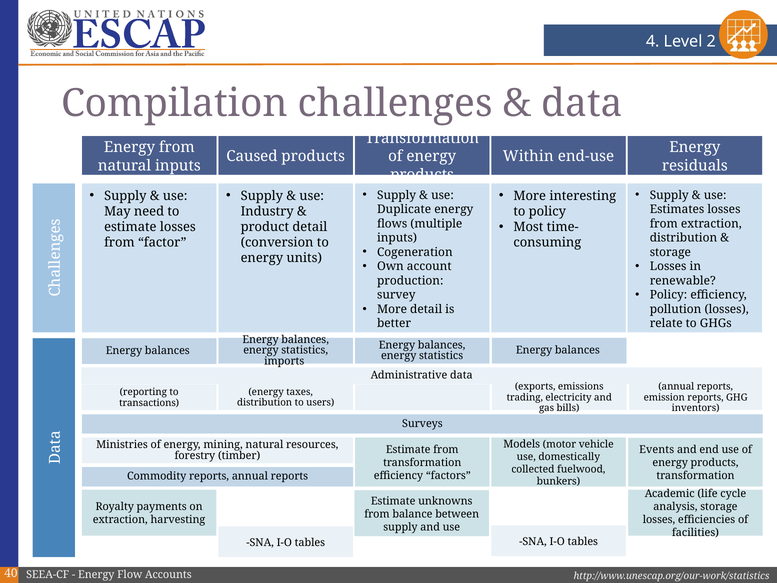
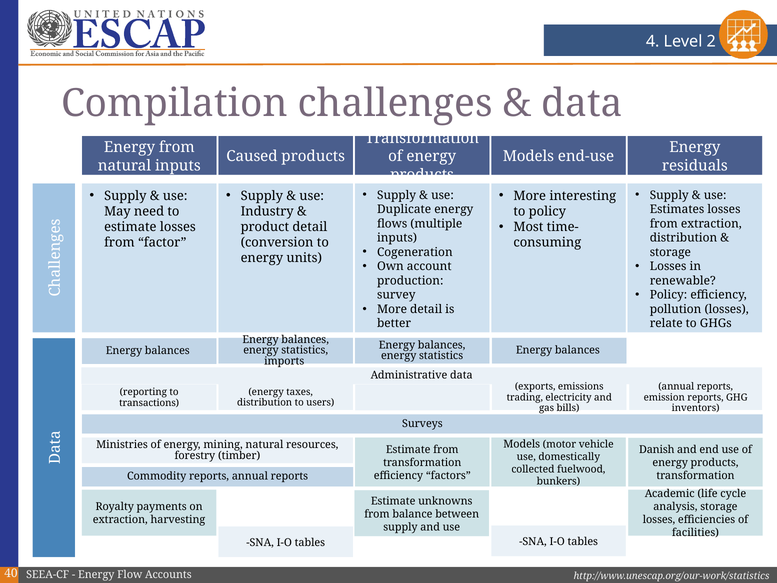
Within: Within -> Models (528, 156)
Events: Events -> Danish (657, 450)
